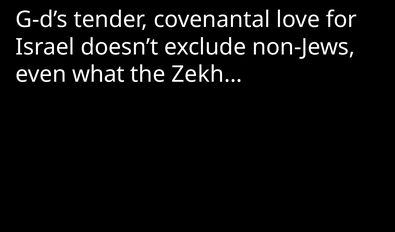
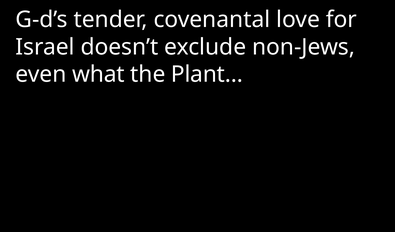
Zekh…: Zekh… -> Plant… (207, 74)
